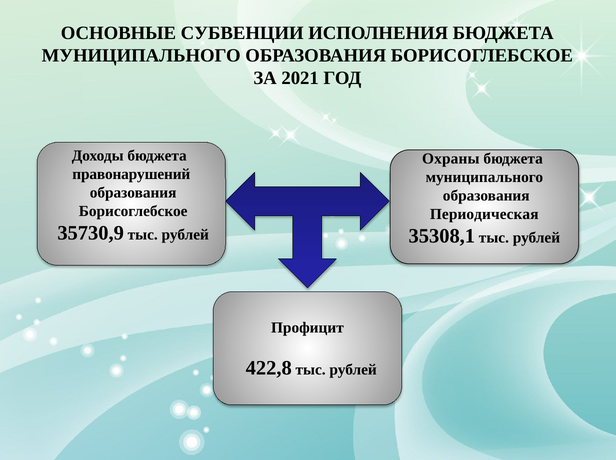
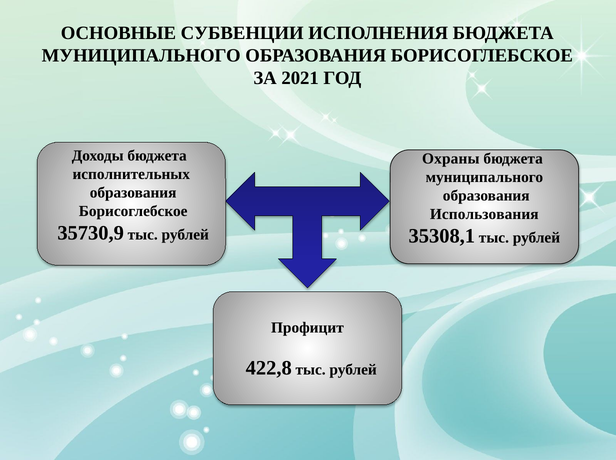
правонарушений: правонарушений -> исполнительных (131, 174)
Периодическая: Периодическая -> Использования (484, 214)
